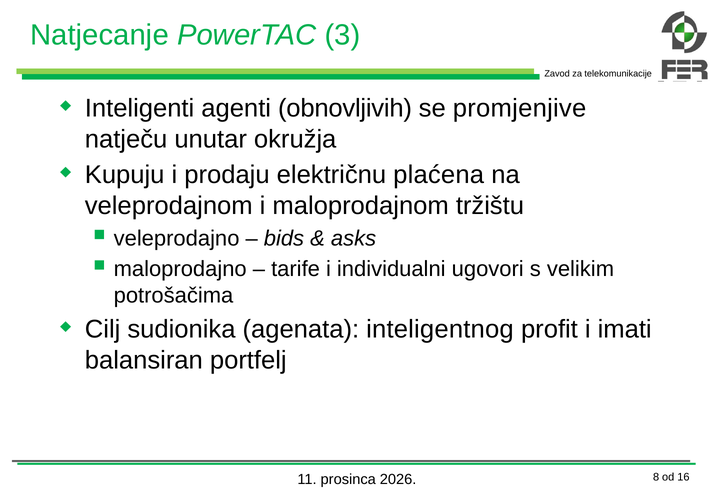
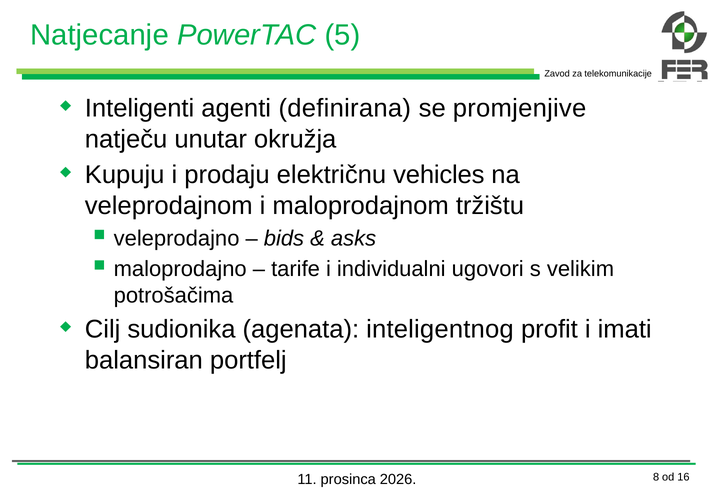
3: 3 -> 5 (343, 35)
obnovljivih: obnovljivih -> definirana (345, 108)
plaćena: plaćena -> vehicles (439, 175)
